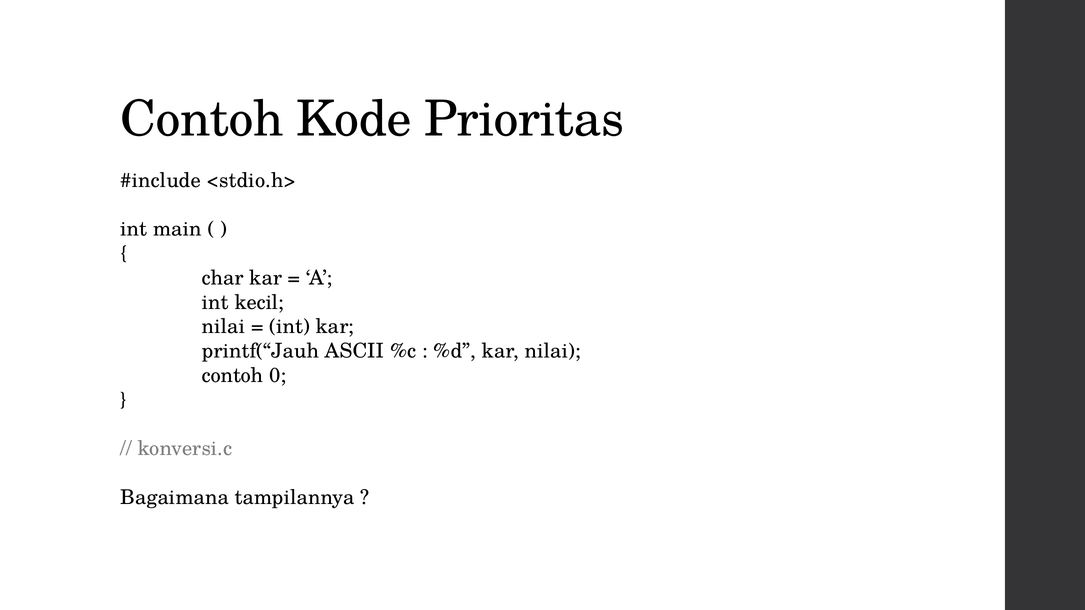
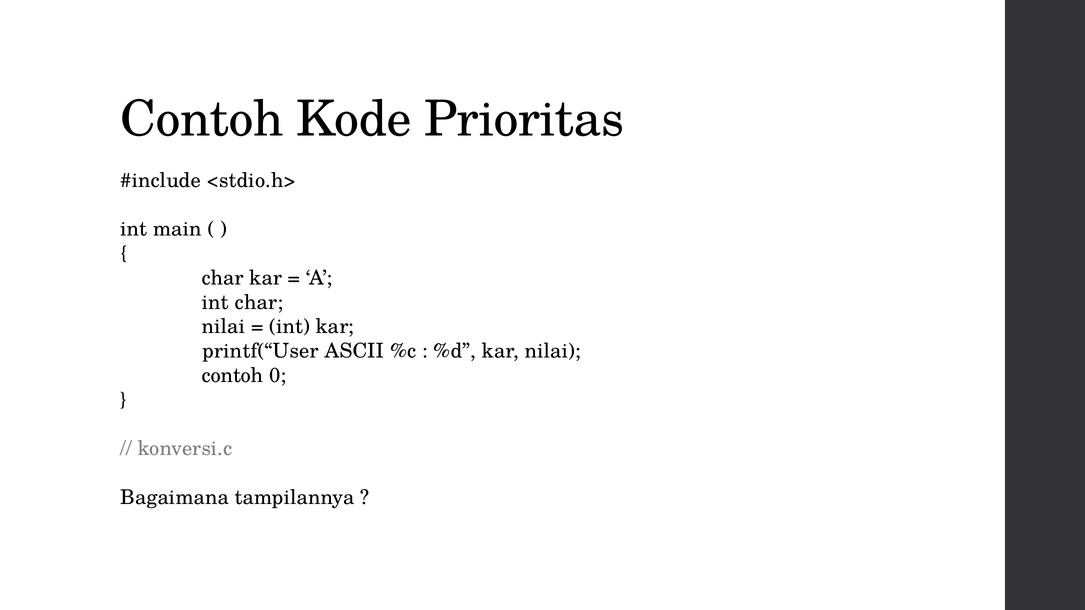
int kecil: kecil -> char (259, 303)
printf(“Jauh: printf(“Jauh -> printf(“User (260, 351)
